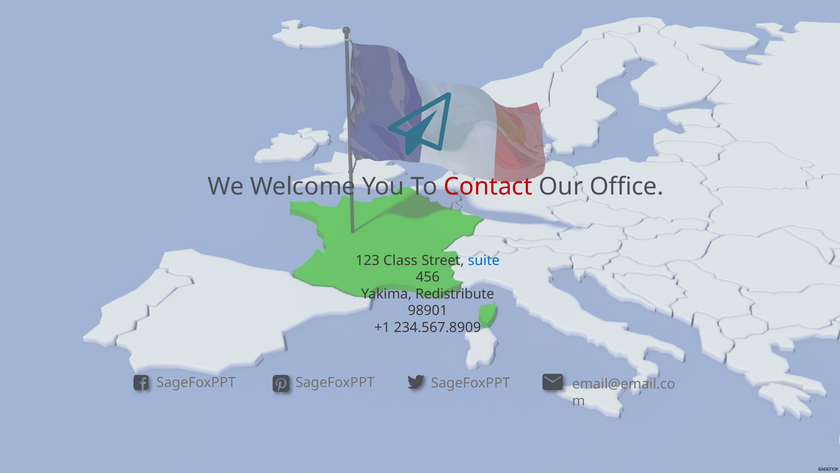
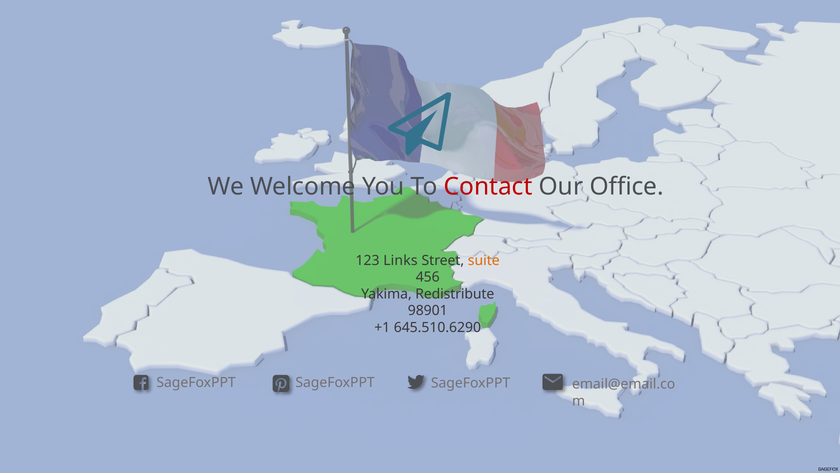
Class: Class -> Links (400, 260)
suite colour: blue -> orange (484, 260)
234.567.8909: 234.567.8909 -> 645.510.6290 (437, 327)
